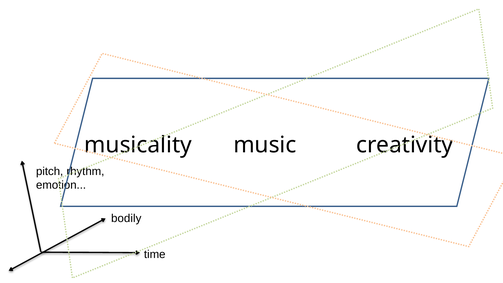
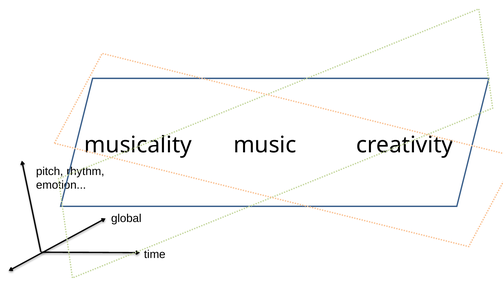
bodily: bodily -> global (126, 219)
